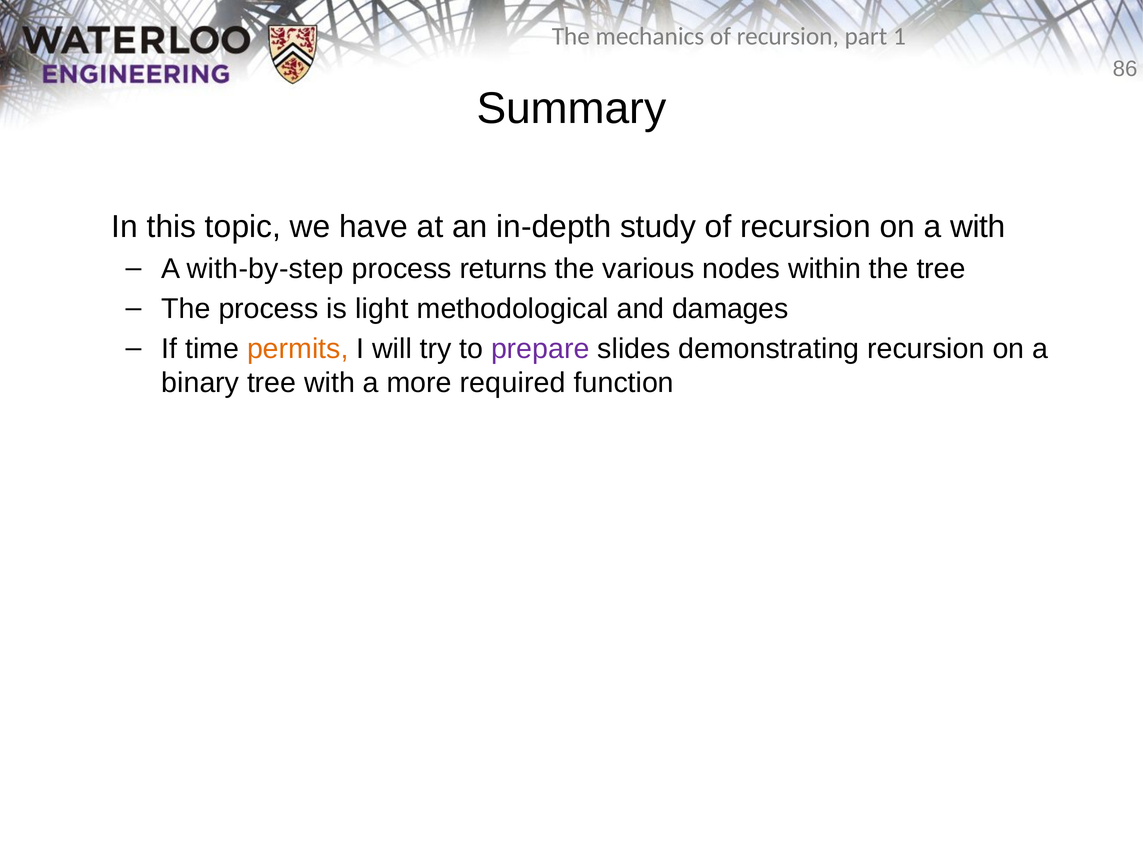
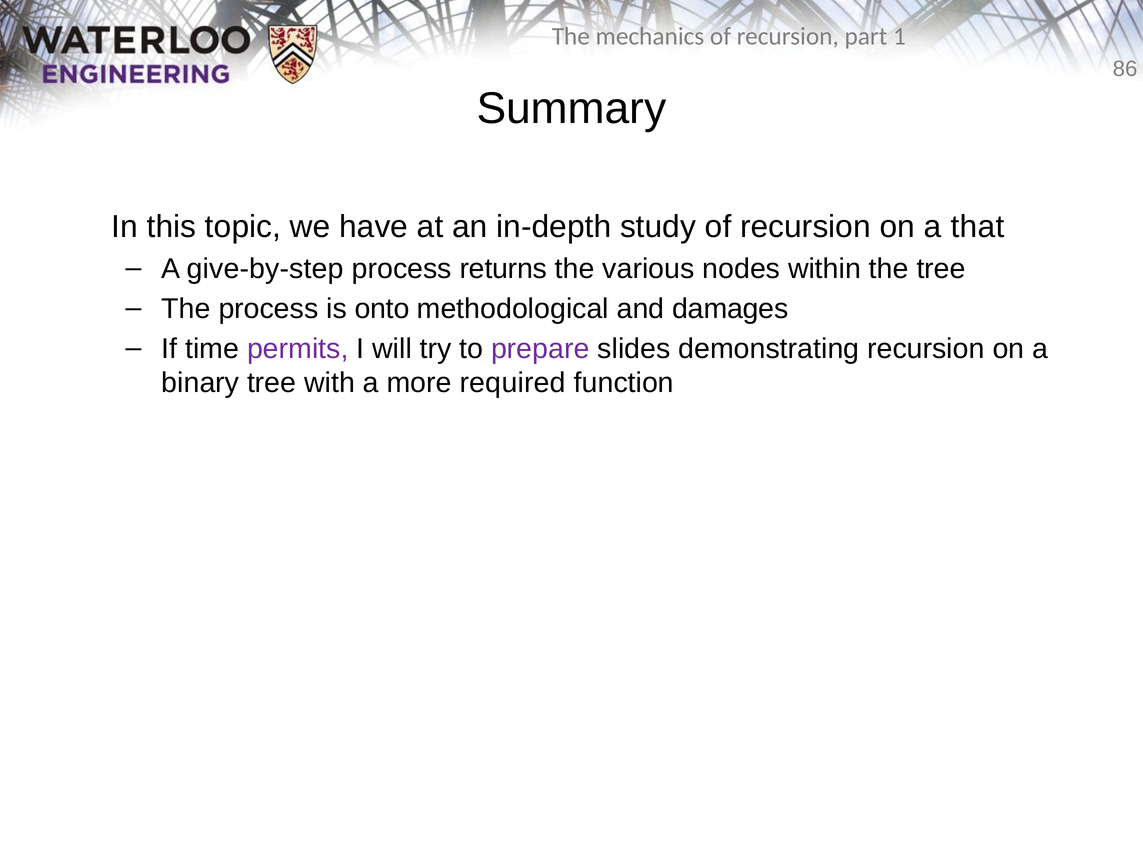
a with: with -> that (978, 227)
with-by-step: with-by-step -> give-by-step (265, 269)
light: light -> onto (382, 309)
permits colour: orange -> purple (298, 349)
